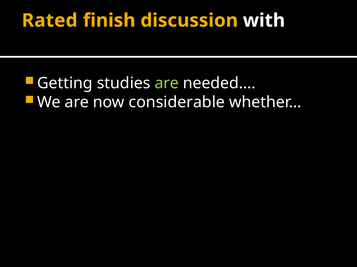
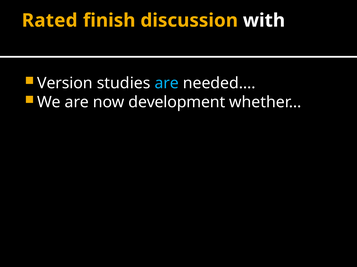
Getting: Getting -> Version (65, 84)
are colour: light green -> light blue (167, 84)
considerable: considerable -> development (177, 103)
